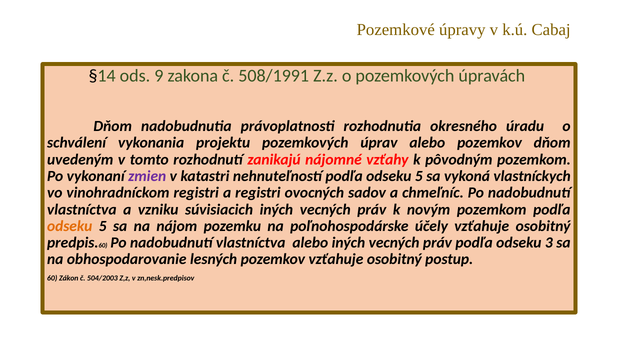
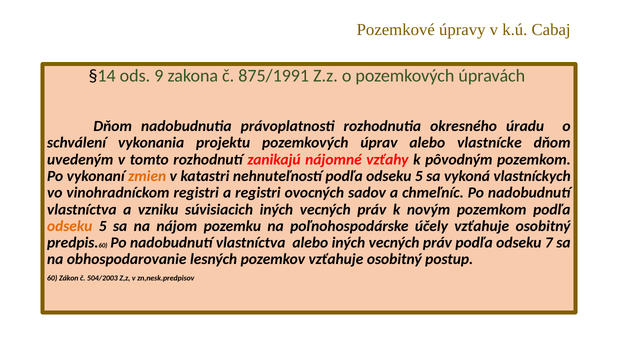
508/1991: 508/1991 -> 875/1991 (274, 76)
alebo pozemkov: pozemkov -> vlastnícke (489, 143)
zmien colour: purple -> orange (147, 176)
3: 3 -> 7 (549, 243)
